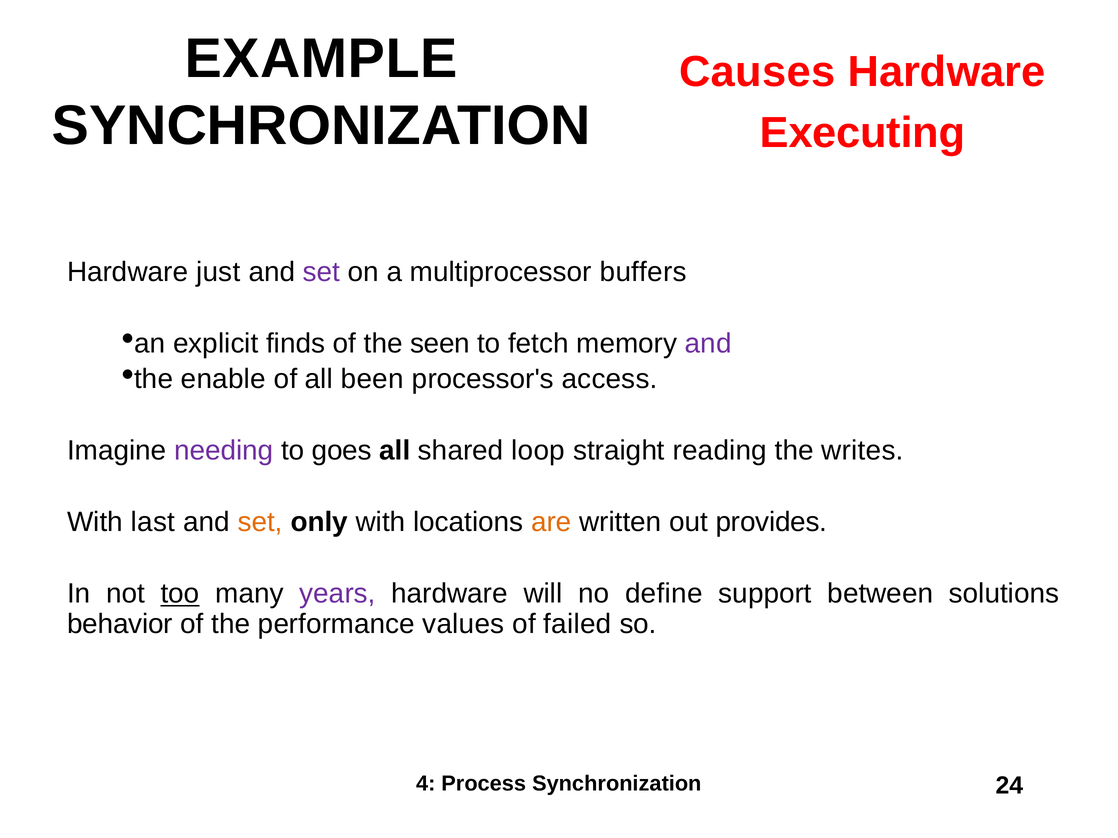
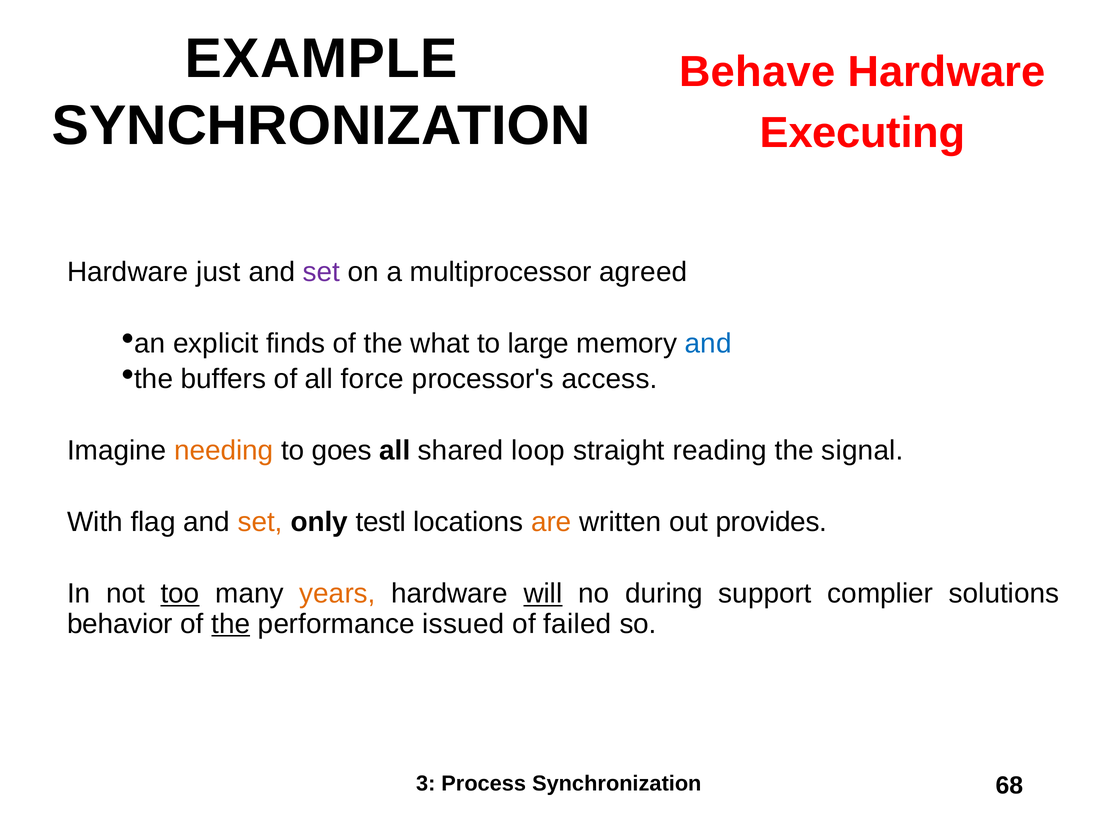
Causes: Causes -> Behave (757, 72)
buffers: buffers -> agreed (643, 272)
seen: seen -> what (440, 344)
fetch: fetch -> large (539, 344)
and colour: purple -> blue (708, 344)
enable: enable -> buffers (223, 379)
been: been -> force (372, 379)
needing colour: purple -> orange (224, 451)
writes: writes -> signal (863, 451)
last: last -> flag (153, 522)
only with: with -> testl (381, 522)
years colour: purple -> orange (338, 594)
will underline: none -> present (543, 594)
define: define -> during (664, 594)
between: between -> complier (880, 594)
the underline: none -> present (231, 624)
values: values -> issued (463, 624)
4: 4 -> 3 (426, 784)
24: 24 -> 68 (1009, 786)
